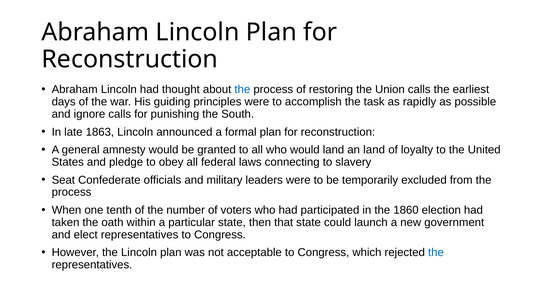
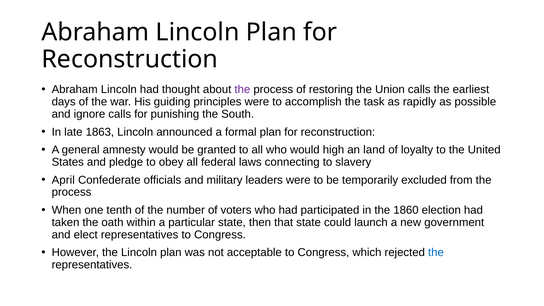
the colour: blue -> purple (242, 90)
would land: land -> high (333, 150)
Seat: Seat -> April (63, 180)
